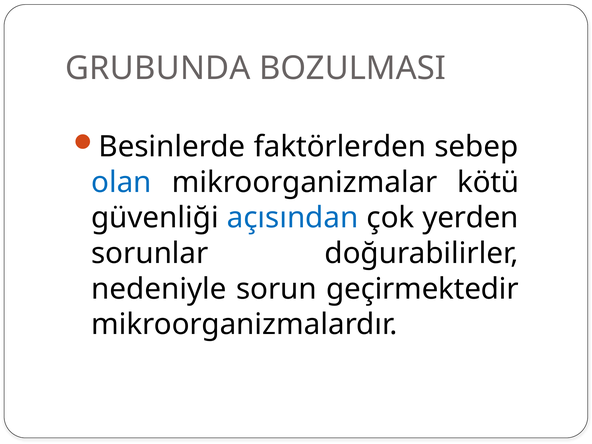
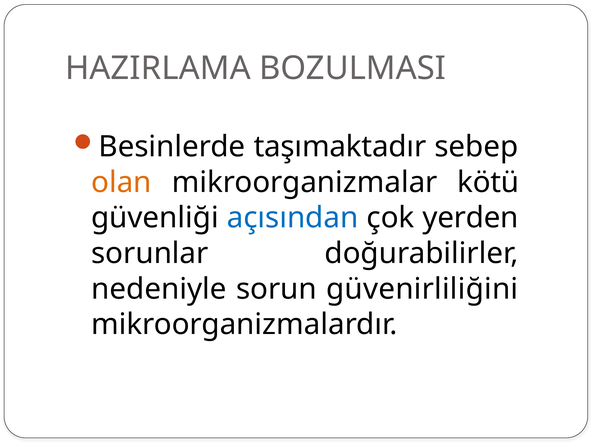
GRUBUNDA: GRUBUNDA -> HAZIRLAMA (158, 68)
faktörlerden: faktörlerden -> taşımaktadır (340, 147)
olan colour: blue -> orange (121, 182)
geçirmektedir: geçirmektedir -> güvenirliliğini (422, 289)
